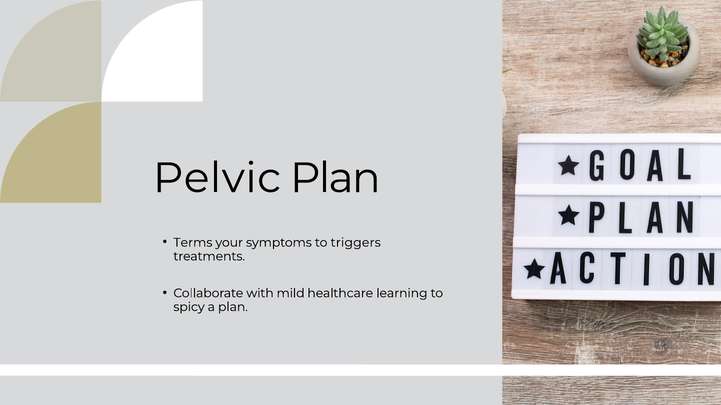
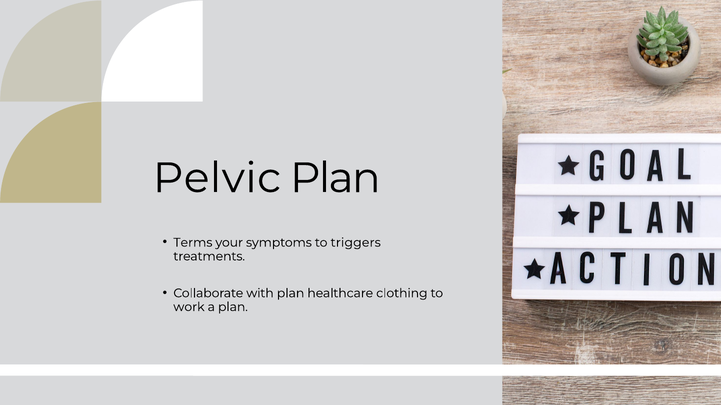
with mild: mild -> plan (291, 294)
learning: learning -> clothing (402, 294)
spicy: spicy -> work (189, 307)
